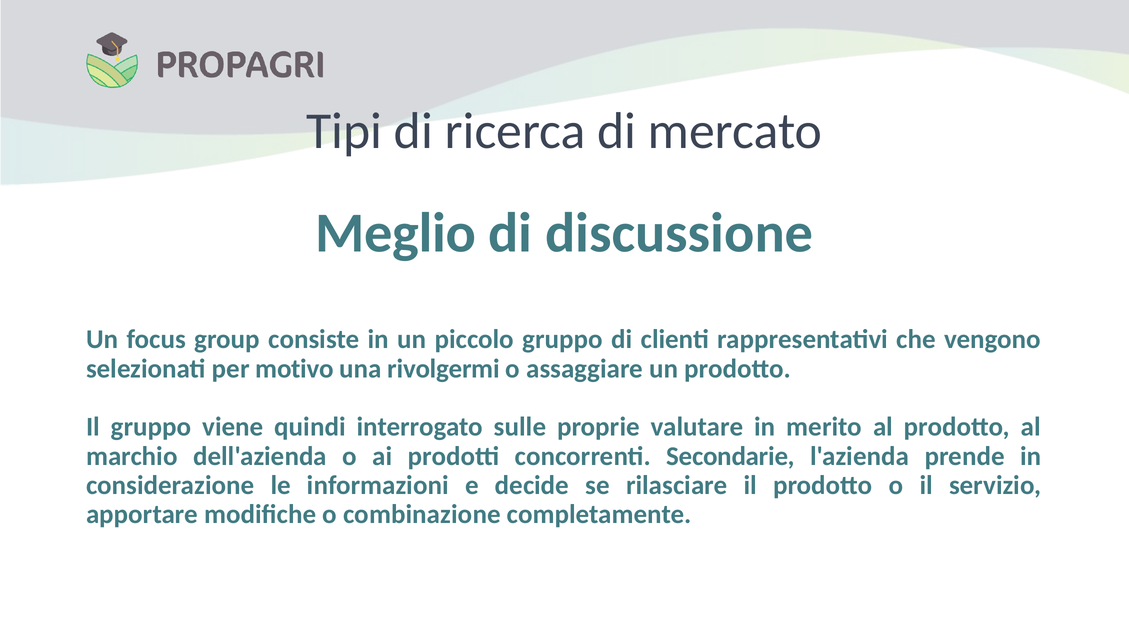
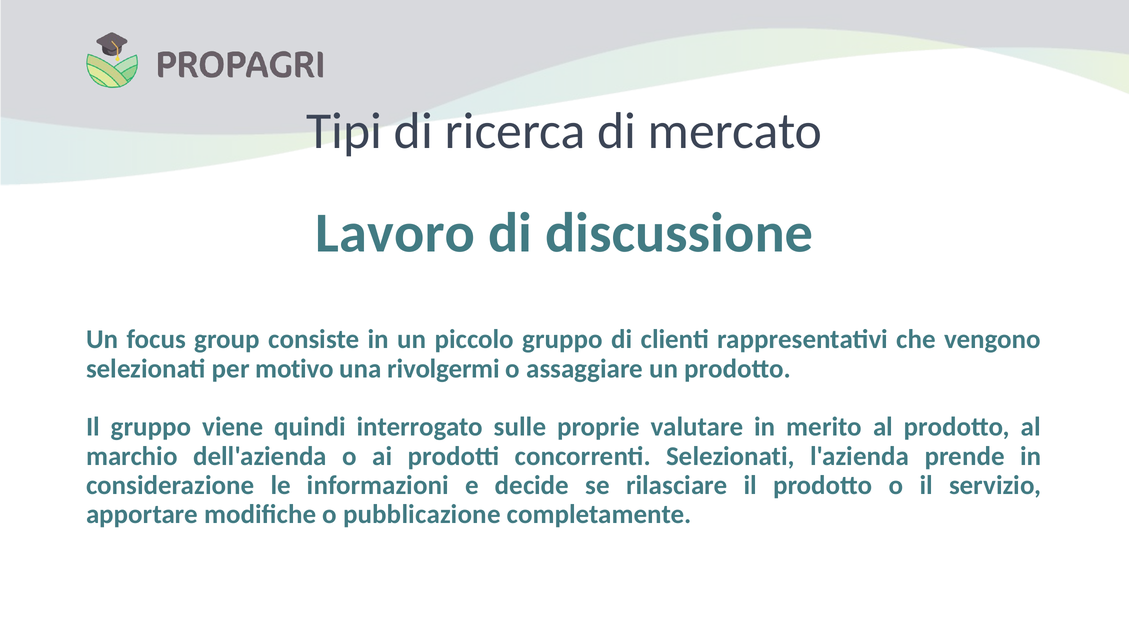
Meglio: Meglio -> Lavoro (395, 233)
concorrenti Secondarie: Secondarie -> Selezionati (730, 456)
combinazione: combinazione -> pubblicazione (422, 515)
